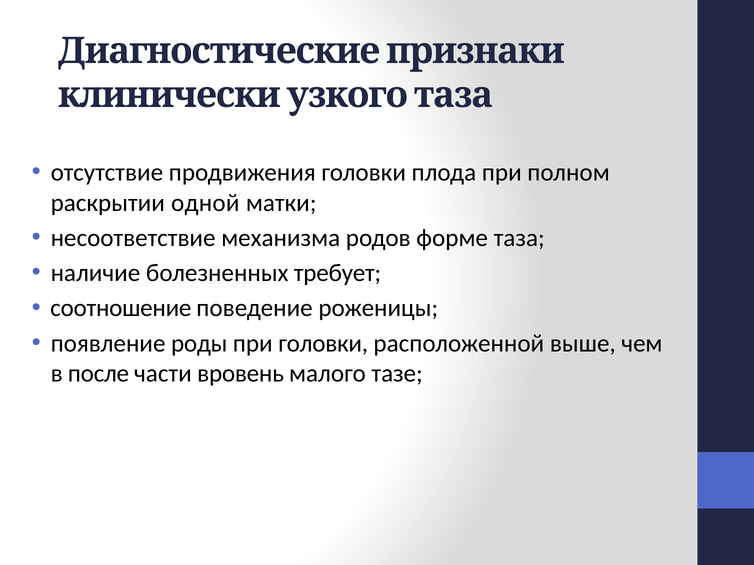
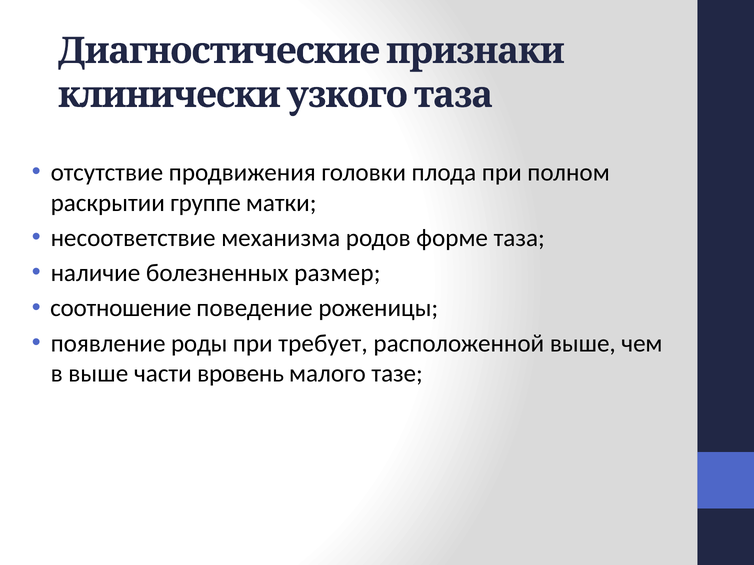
одной: одной -> группе (206, 203)
требует: требует -> размер (337, 273)
при головки: головки -> требует (323, 344)
в после: после -> выше (98, 374)
